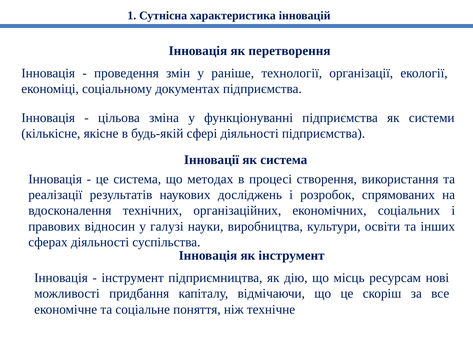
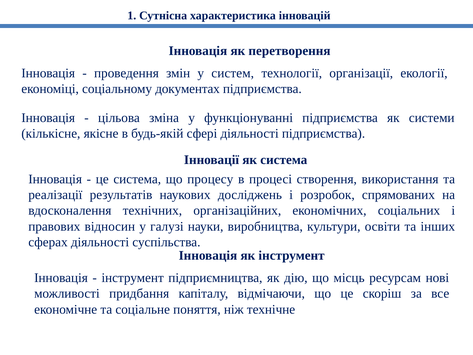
раніше: раніше -> систем (233, 73)
методах: методах -> процесу (210, 179)
